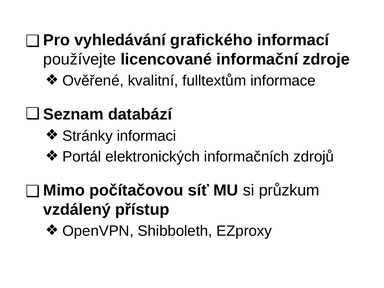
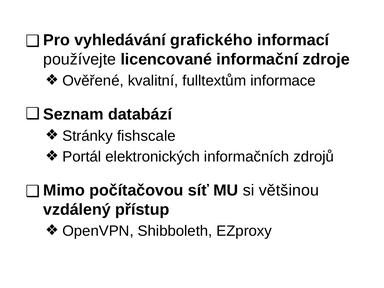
informaci: informaci -> fishscale (146, 136)
průzkum: průzkum -> většinou (289, 190)
